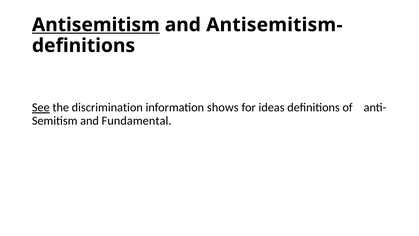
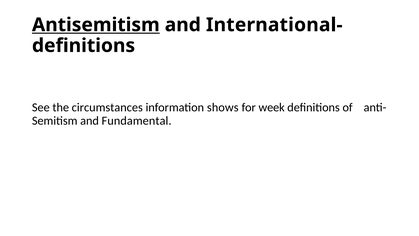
Antisemitism-: Antisemitism- -> International- (274, 25)
See underline: present -> none (41, 107)
discrimination: discrimination -> circumstances (107, 107)
ideas: ideas -> week (272, 107)
